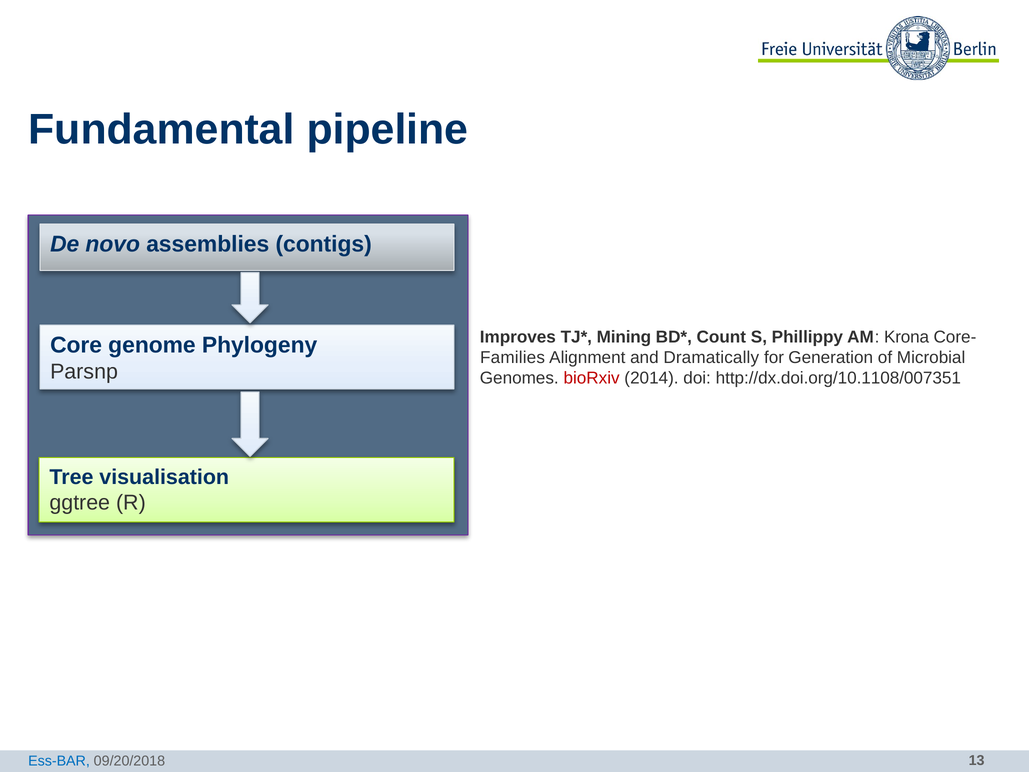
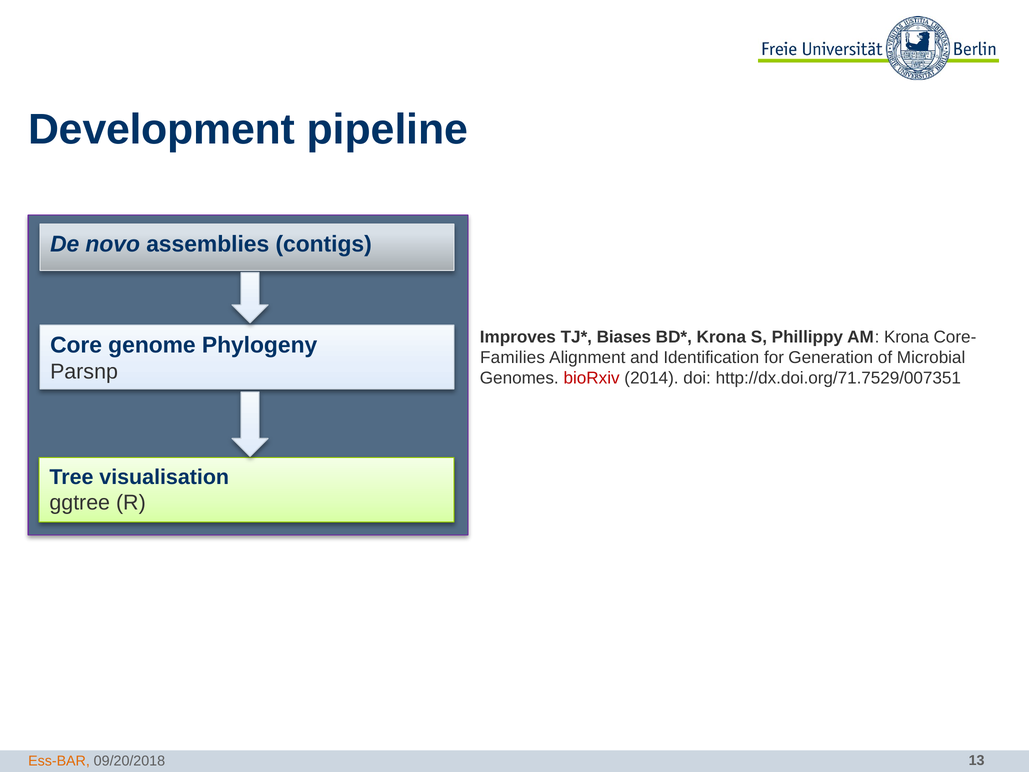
Fundamental: Fundamental -> Development (162, 130)
Mining: Mining -> Biases (624, 337)
Count: Count -> Krona (721, 337)
Dramatically: Dramatically -> Identification (711, 357)
http://dx.doi.org/10.1108/007351: http://dx.doi.org/10.1108/007351 -> http://dx.doi.org/71.7529/007351 (838, 378)
Ess-BAR colour: blue -> orange (59, 761)
